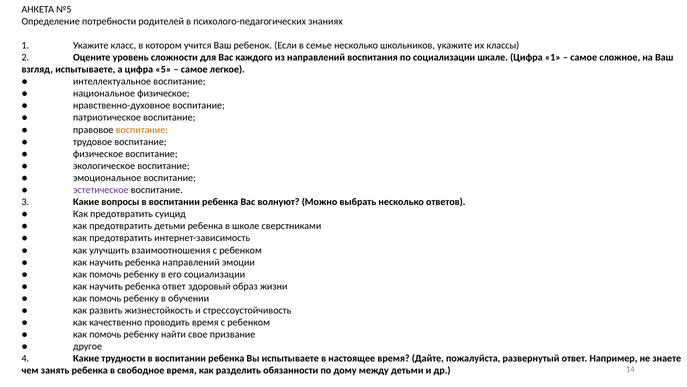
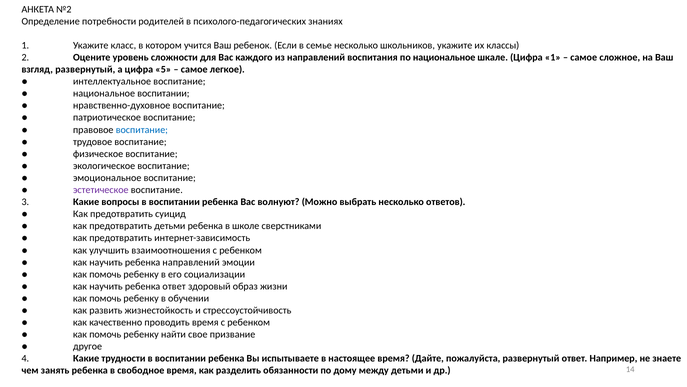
№5: №5 -> №2 (64, 9)
по социализации: социализации -> национальное (444, 57)
взгляд испытываете: испытываете -> развернутый (85, 69)
национальное физическое: физическое -> воспитании (163, 93)
воспитание colour: orange -> blue (142, 130)
